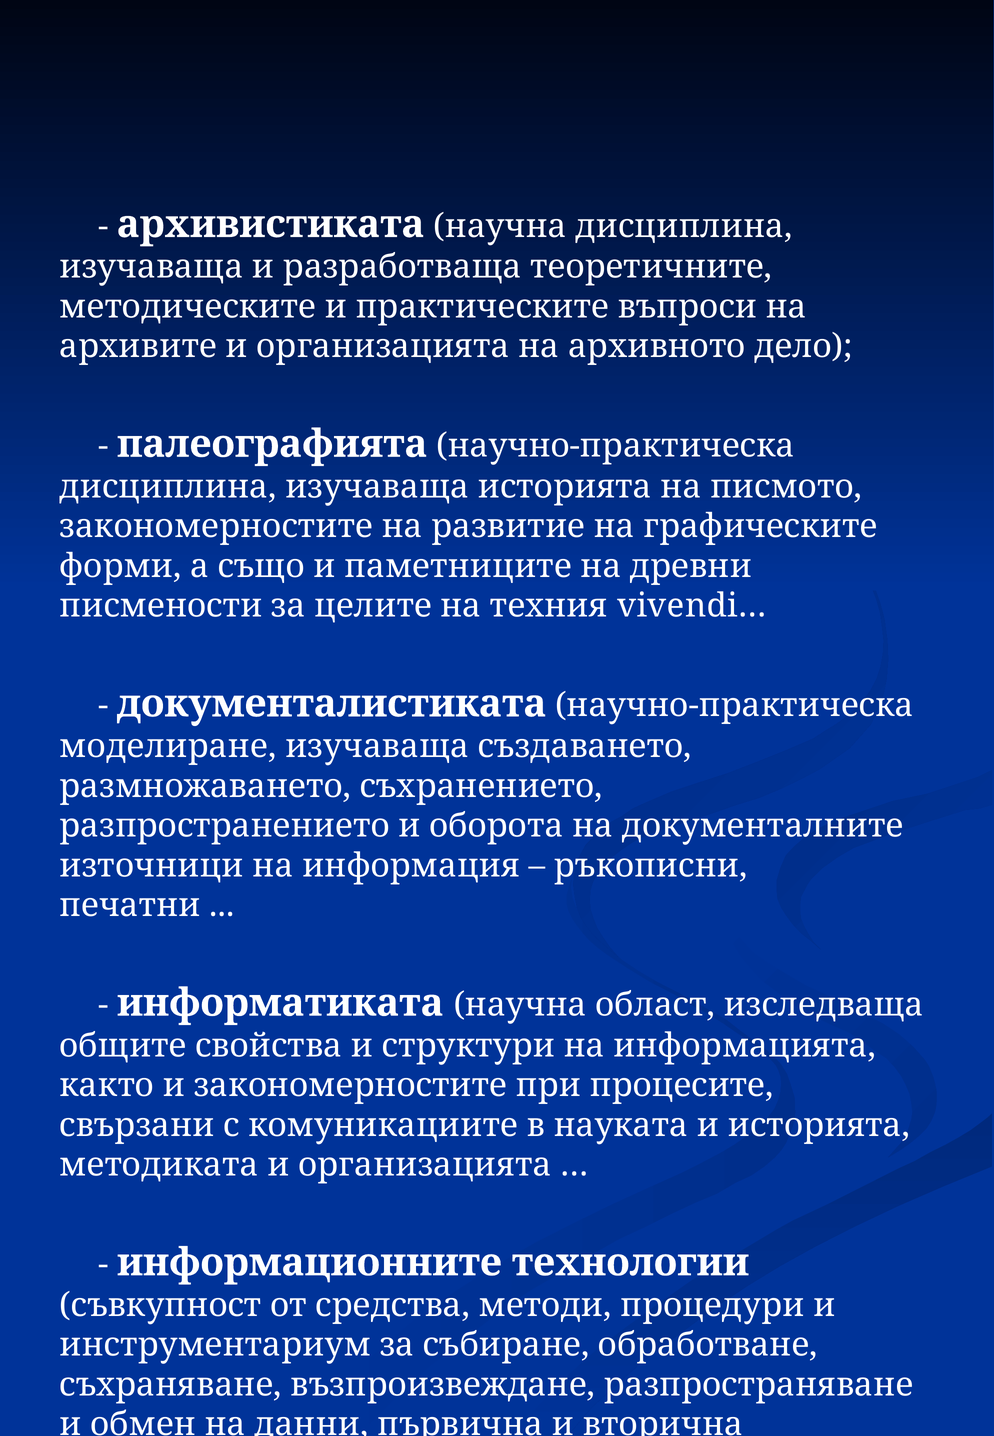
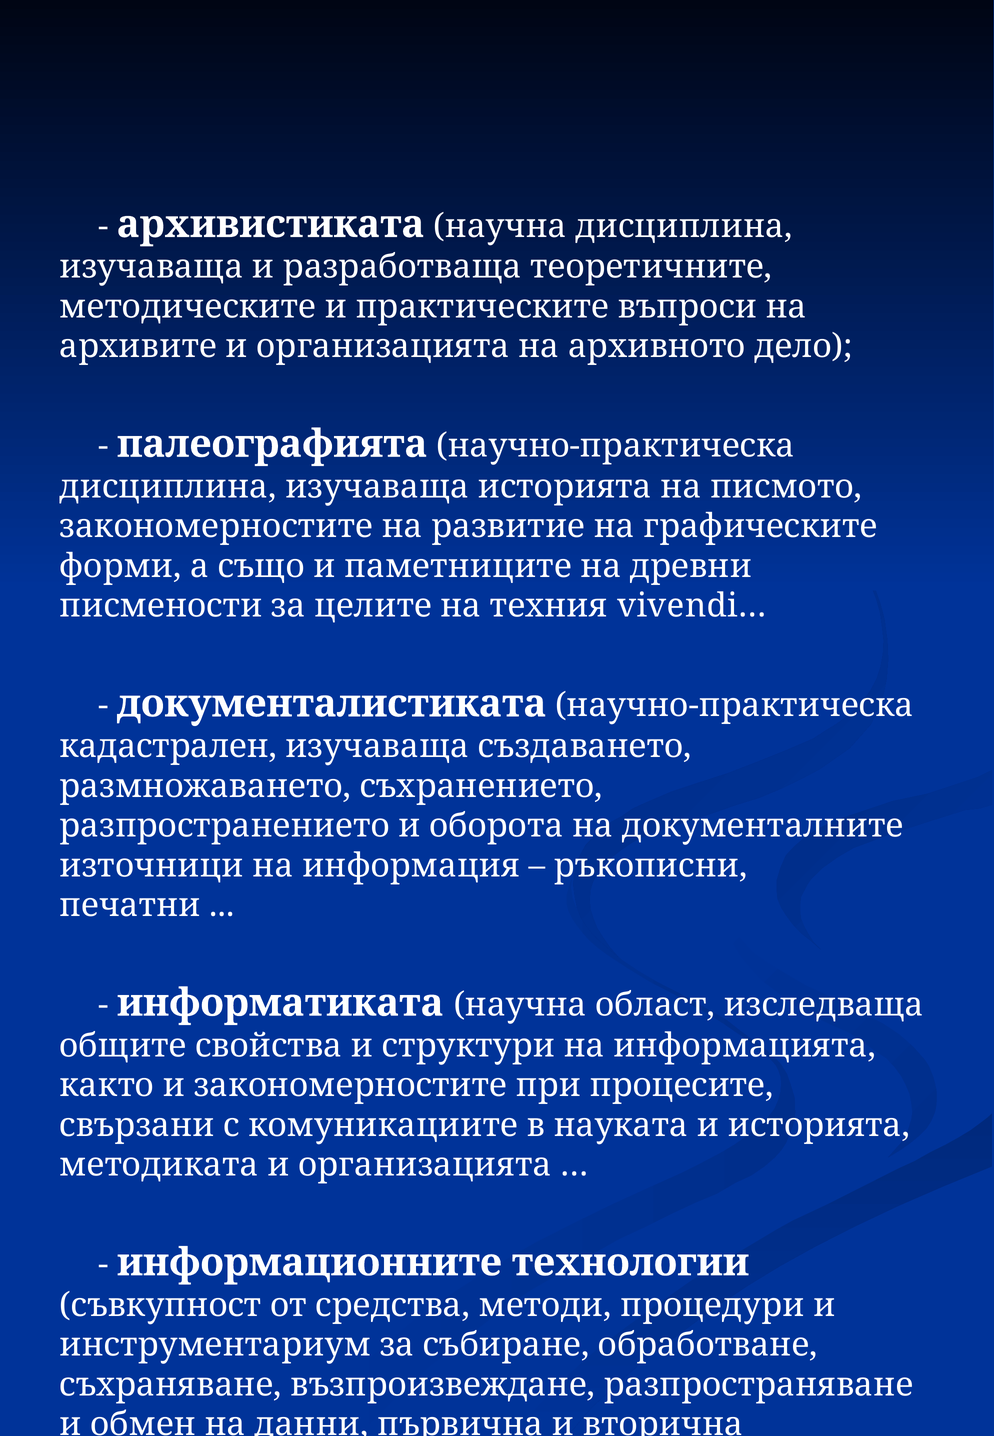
моделиране: моделиране -> кадастрален (168, 746)
